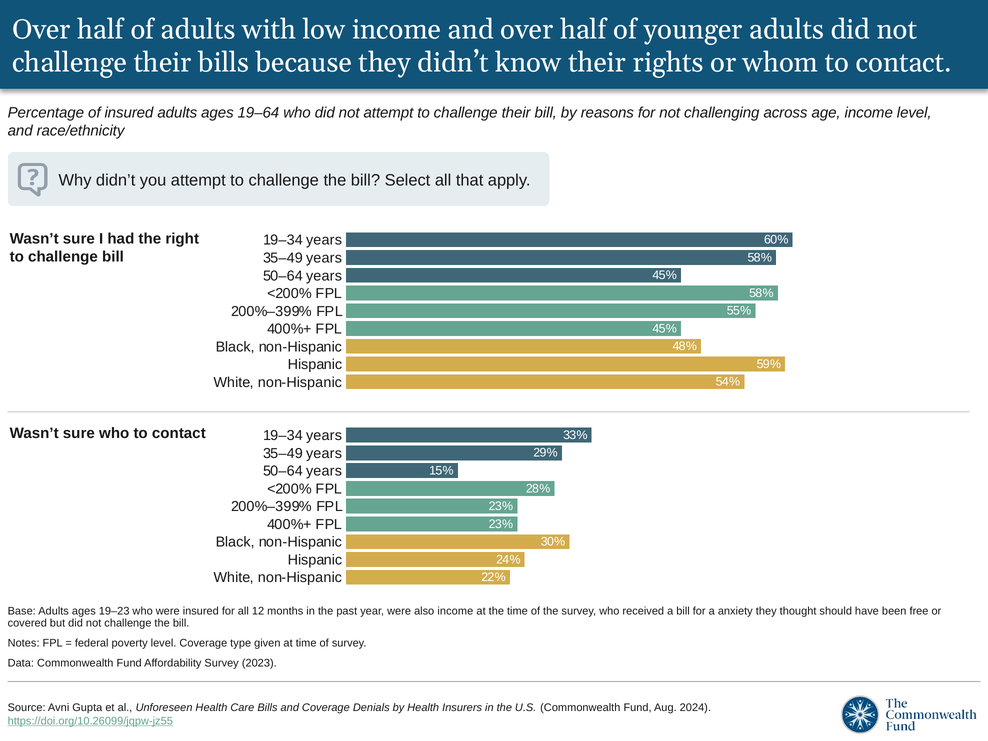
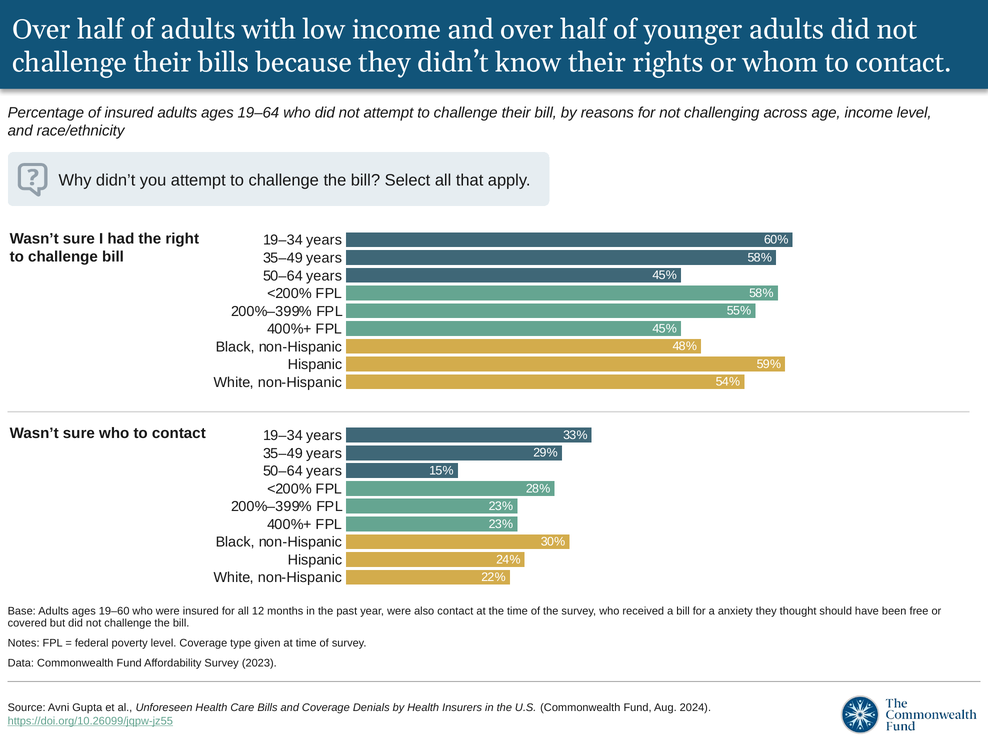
19–23: 19–23 -> 19–60 (114, 611)
also income: income -> contact (455, 611)
